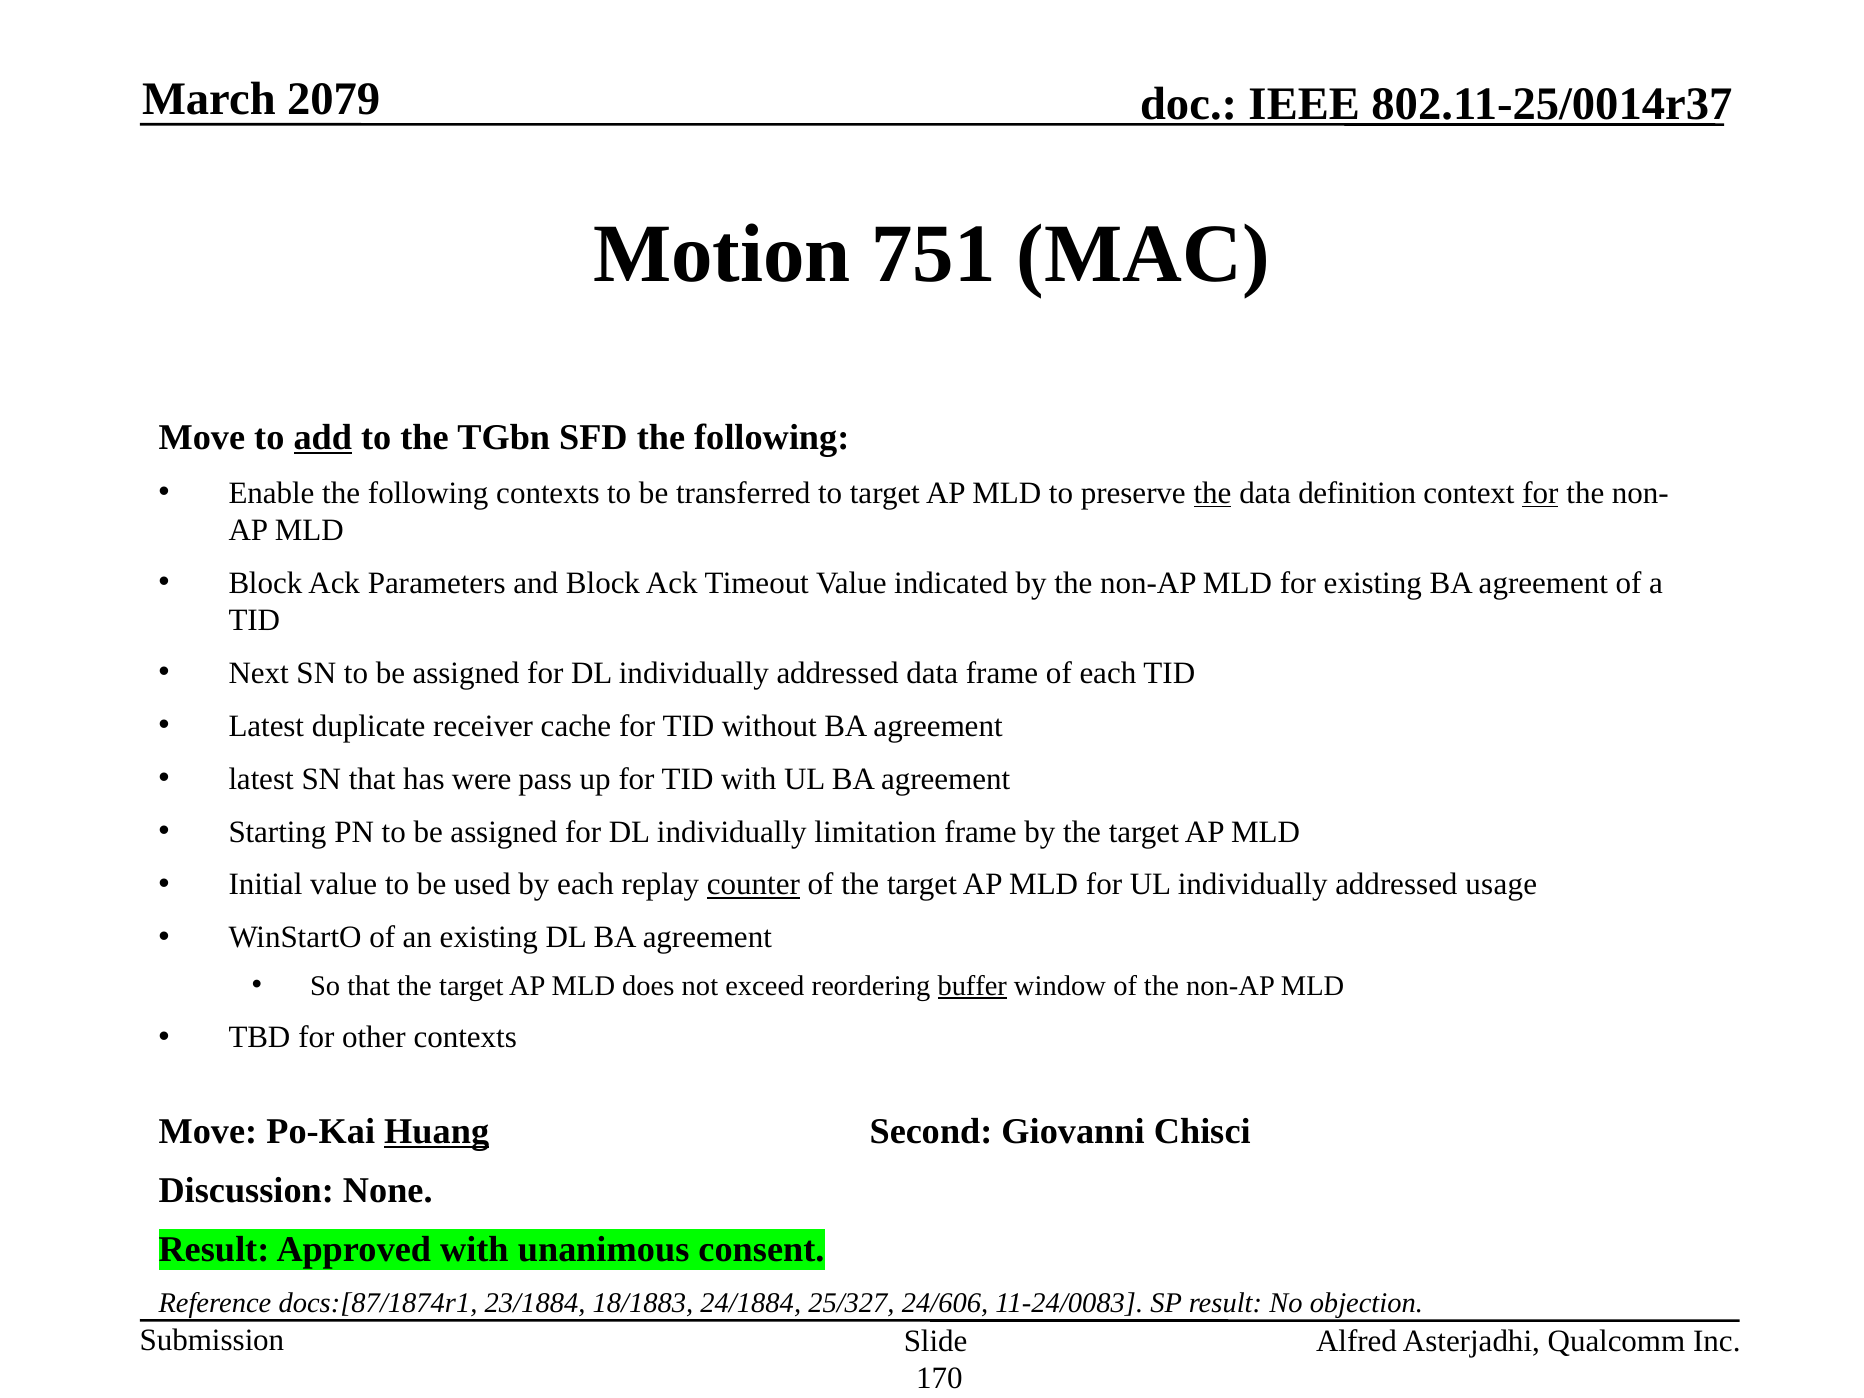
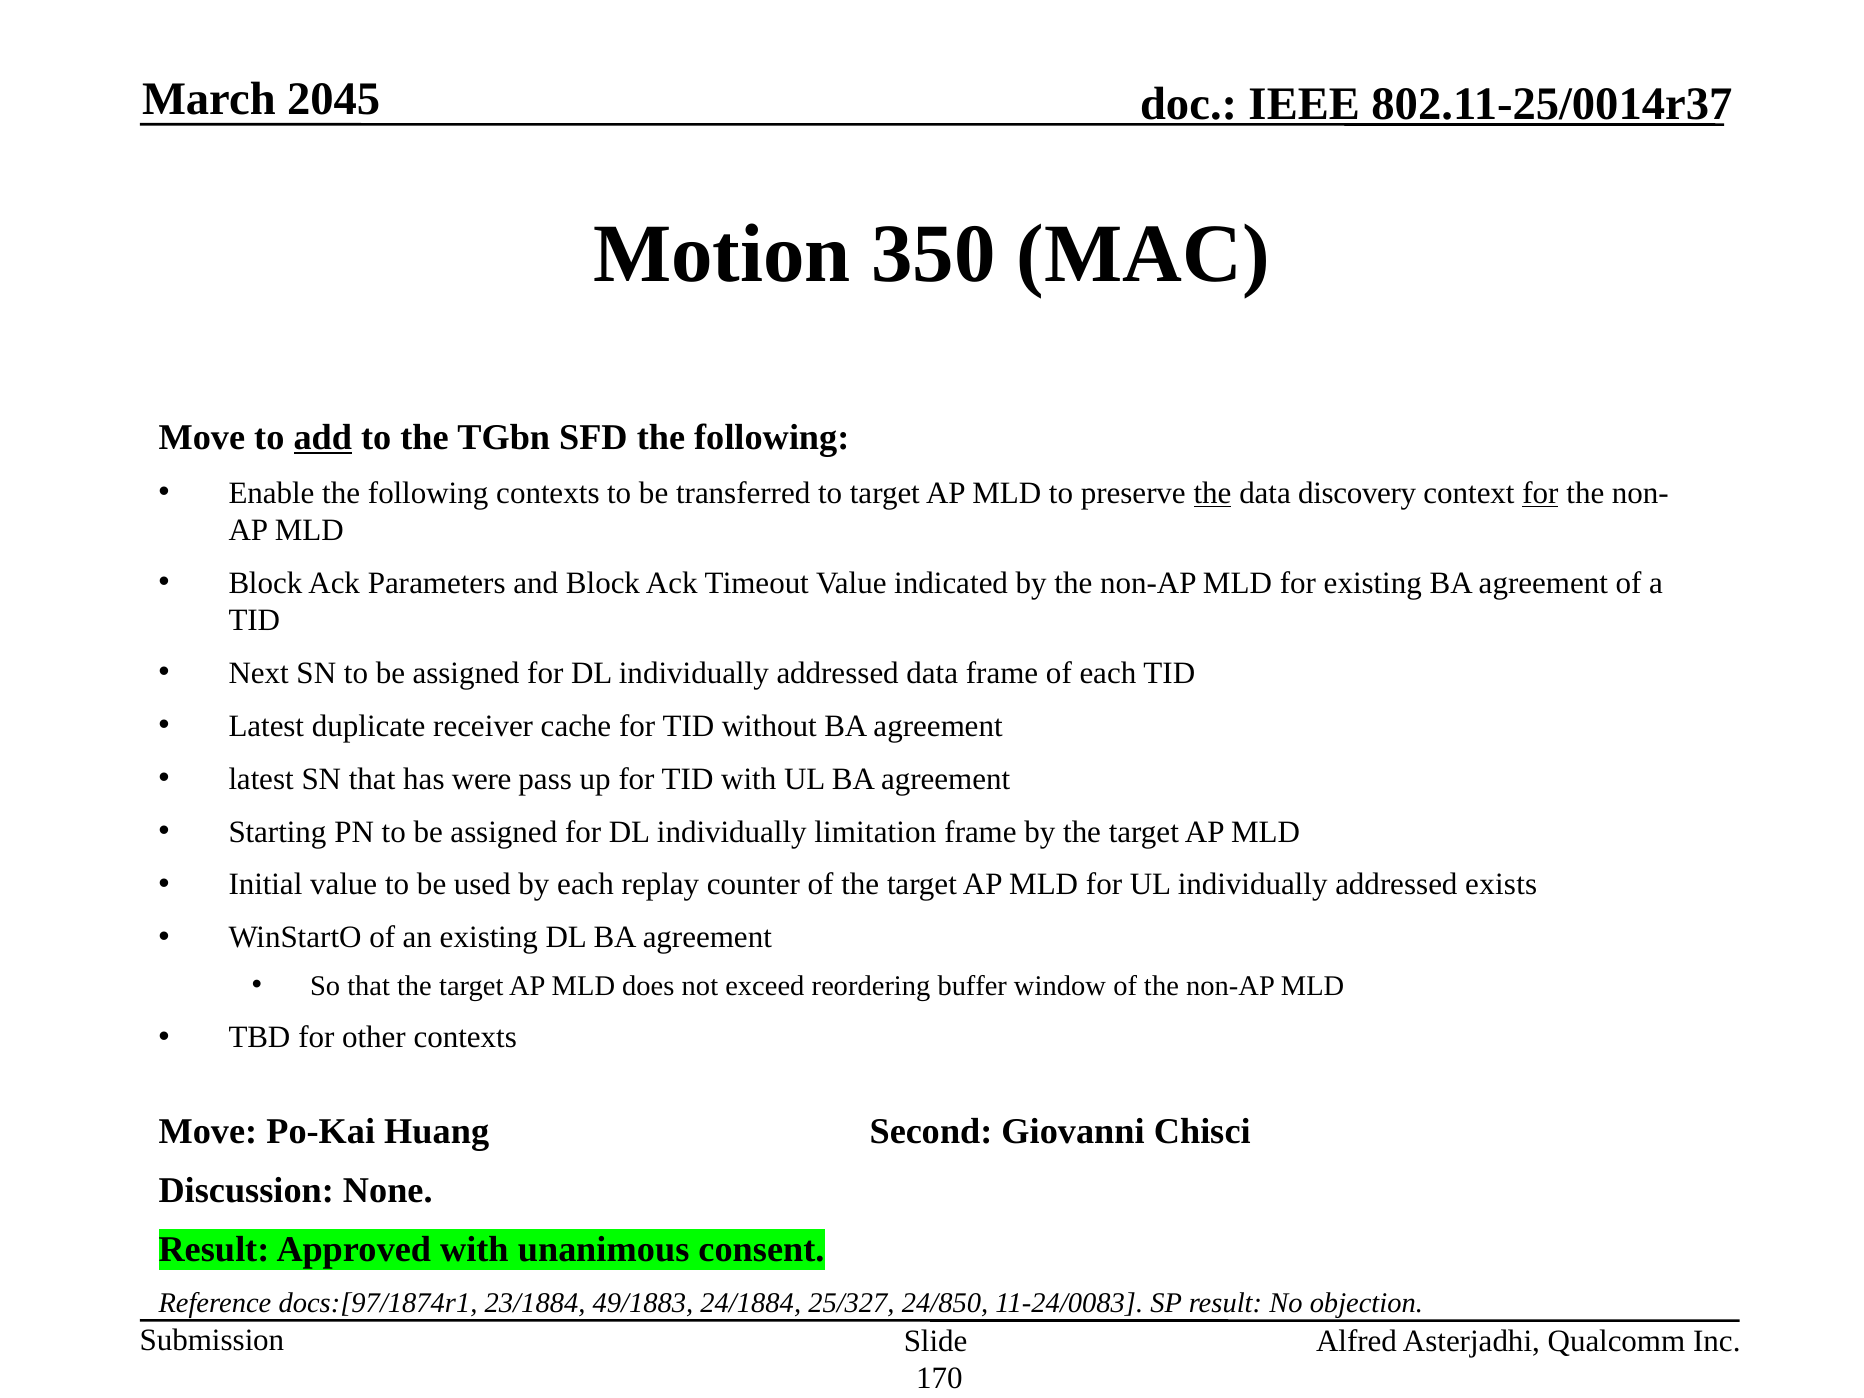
2079: 2079 -> 2045 (334, 99)
751: 751 -> 350 (934, 254)
definition: definition -> discovery (1357, 493)
counter underline: present -> none (753, 885)
usage: usage -> exists (1501, 885)
buffer underline: present -> none (972, 986)
Huang underline: present -> none (437, 1132)
docs:[87/1874r1: docs:[87/1874r1 -> docs:[97/1874r1 (378, 1304)
18/1883: 18/1883 -> 49/1883 (643, 1304)
24/606: 24/606 -> 24/850 (945, 1304)
